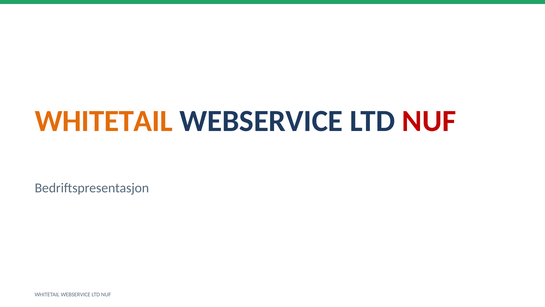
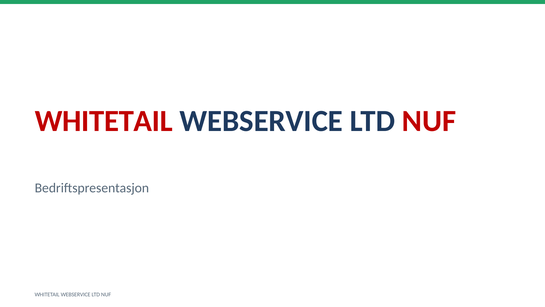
WHITETAIL colour: orange -> red (104, 121)
